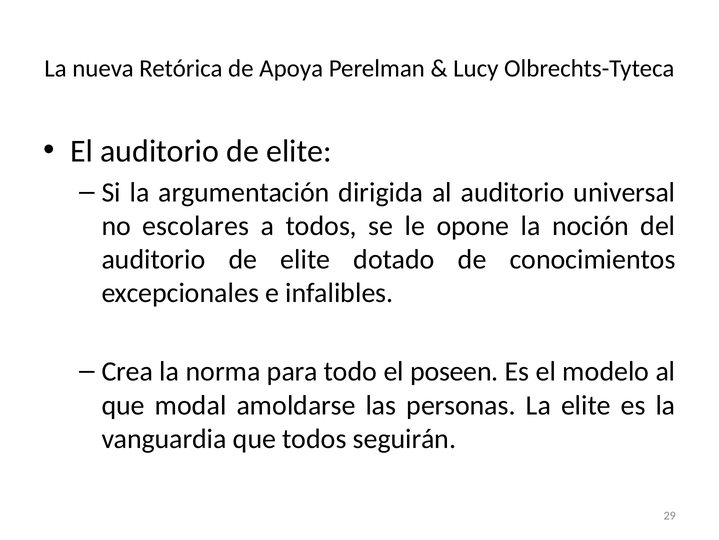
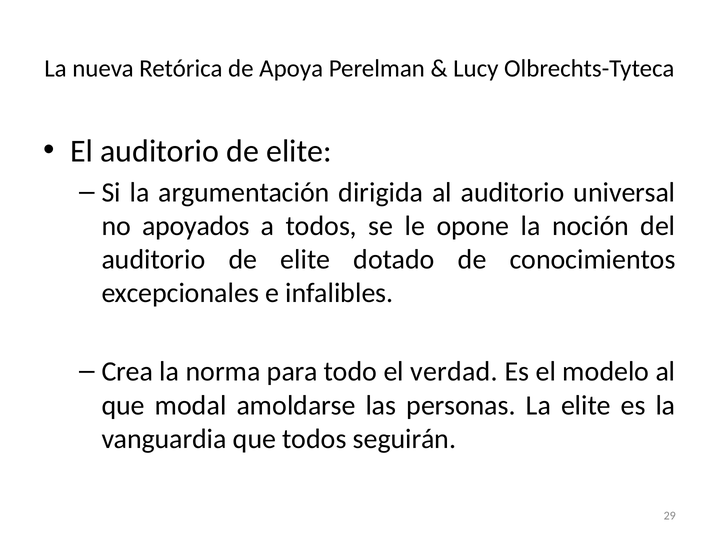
escolares: escolares -> apoyados (196, 226)
poseen: poseen -> verdad (454, 371)
